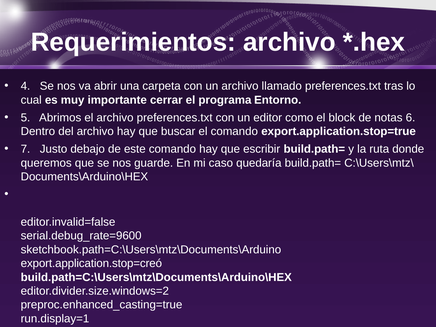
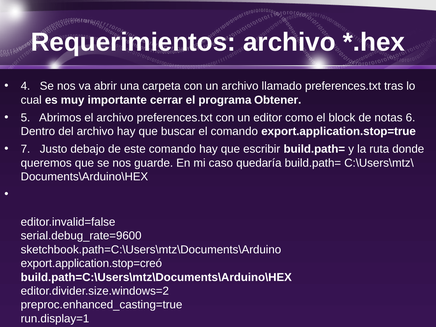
Entorno: Entorno -> Obtener (278, 100)
